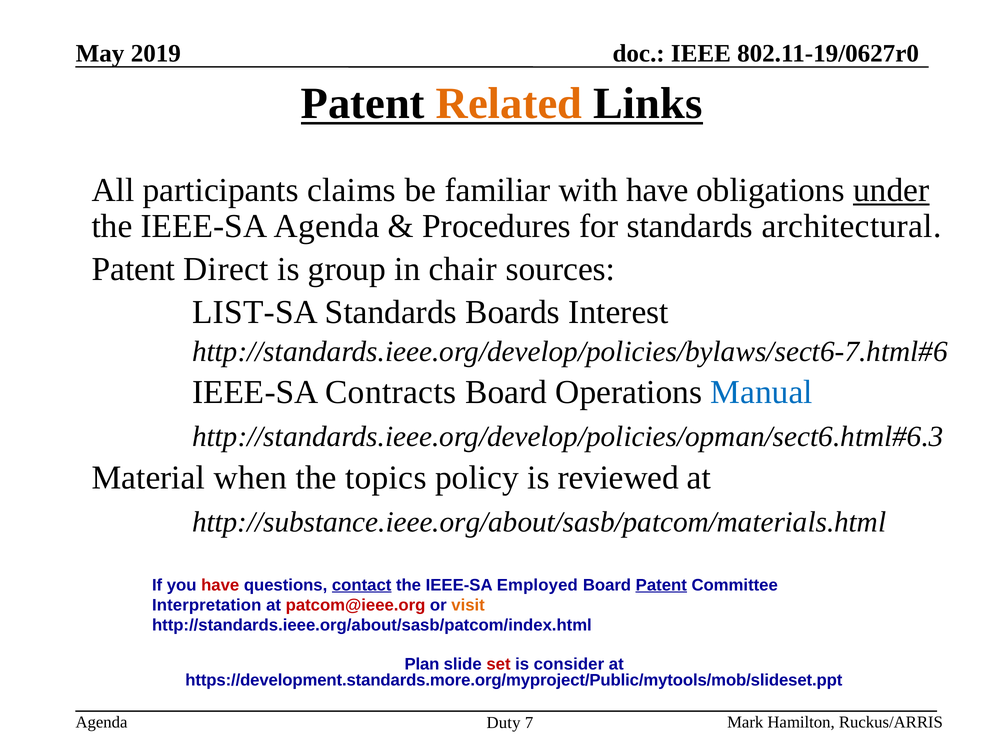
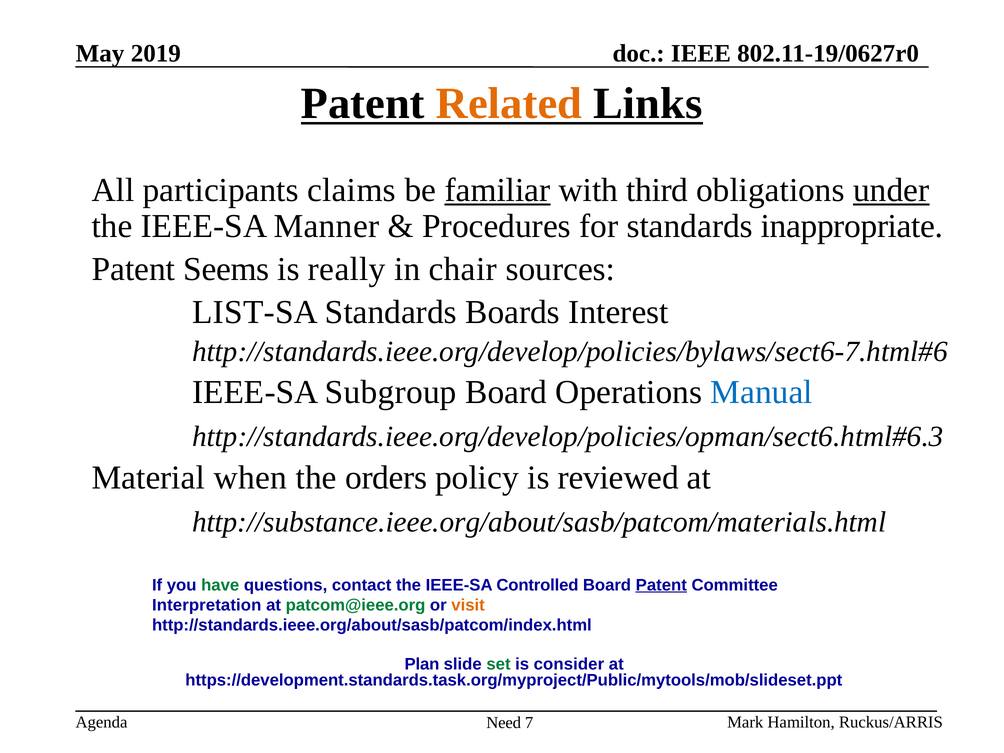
familiar underline: none -> present (497, 190)
with have: have -> third (657, 190)
IEEE-SA Agenda: Agenda -> Manner (326, 226)
architectural: architectural -> inappropriate (852, 226)
Direct: Direct -> Seems (226, 269)
group: group -> really (347, 269)
Contracts: Contracts -> Subgroup (391, 392)
topics: topics -> orders (386, 478)
have colour: red -> green (220, 585)
contact underline: present -> none (362, 585)
Employed: Employed -> Controlled (537, 585)
patcom@ieee.org colour: red -> green (356, 605)
set colour: red -> green (499, 664)
https://development.standards.more.org/myproject/Public/mytools/mob/slideset.ppt: https://development.standards.more.org/myproject/Public/mytools/mob/slideset.ppt -> https://development.standards.task.org/myproject/Public/mytools/mob/slideset.ppt (514, 680)
Duty: Duty -> Need (504, 723)
